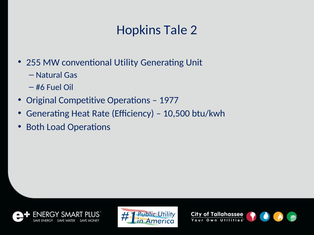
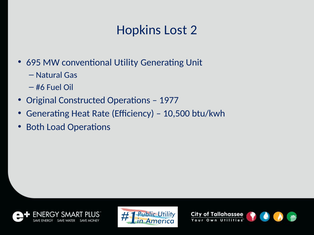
Tale: Tale -> Lost (176, 30)
255: 255 -> 695 (33, 62)
Competitive: Competitive -> Constructed (82, 100)
